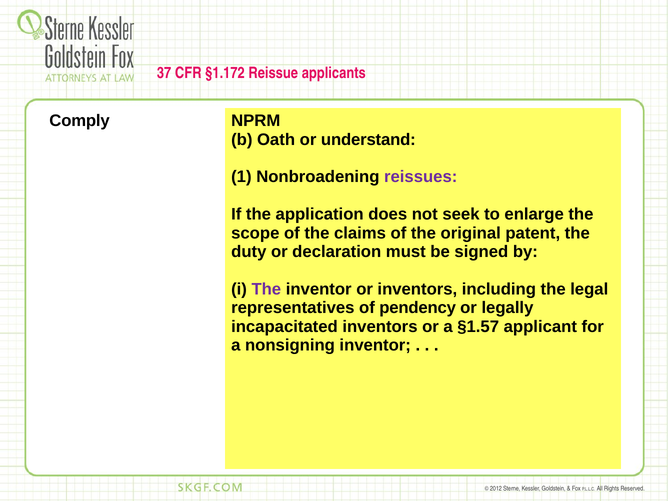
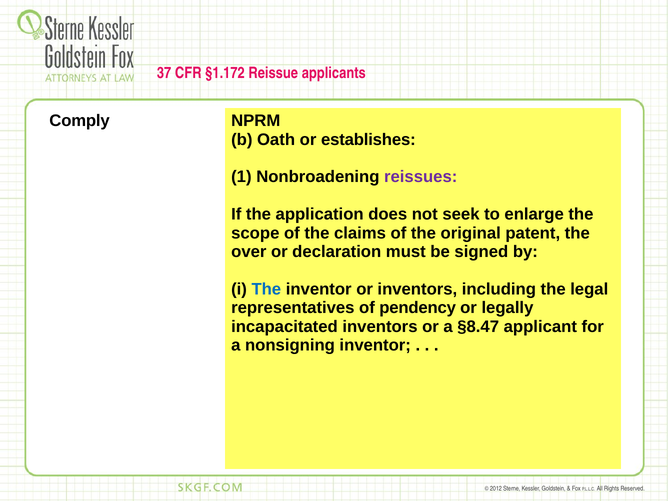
understand: understand -> establishes (368, 140)
duty: duty -> over (249, 252)
The colour: purple -> blue (266, 289)
§1.57: §1.57 -> §8.47 (478, 327)
